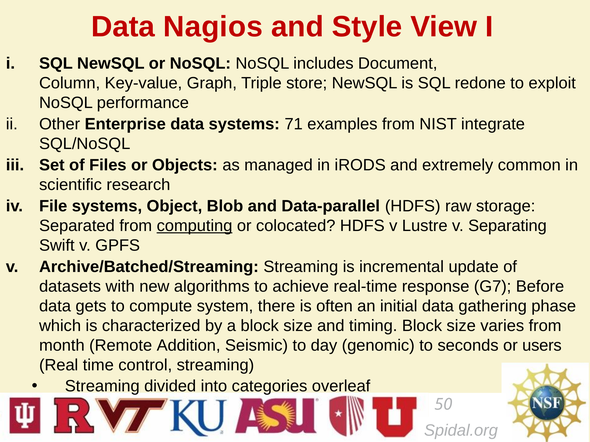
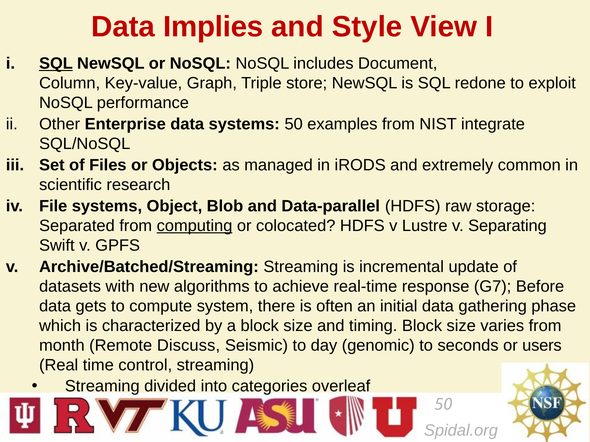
Nagios: Nagios -> Implies (213, 27)
SQL underline: none -> present (56, 64)
systems 71: 71 -> 50 (294, 124)
Addition: Addition -> Discuss (189, 346)
